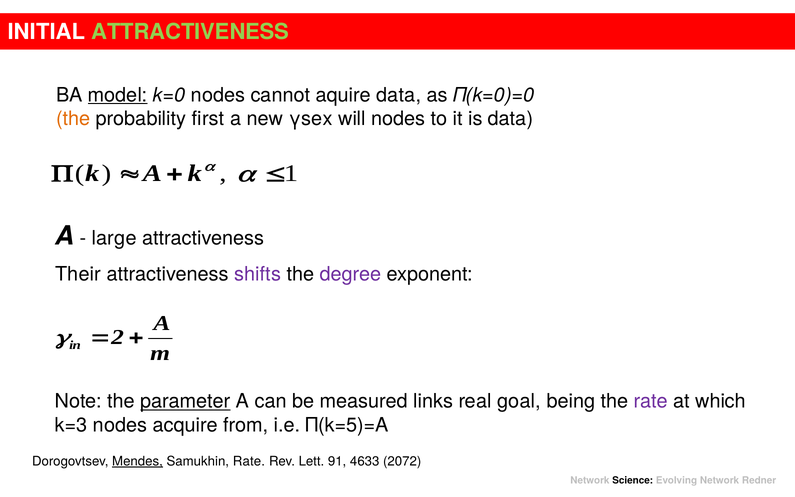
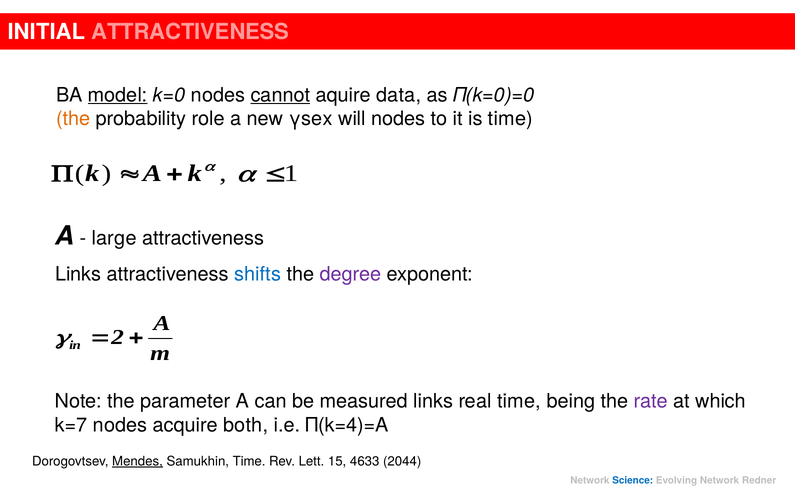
ATTRACTIVENESS colour: light green -> pink (190, 32)
cannot underline: none -> present (280, 95)
first: first -> role (208, 119)
is data: data -> time (510, 119)
Their: Their -> Links (78, 274)
shifts colour: purple -> blue (258, 274)
parameter underline: present -> none (185, 401)
real goal: goal -> time (519, 401)
k=3: k=3 -> k=7 (71, 425)
from: from -> both (246, 425)
Π(k=5)=A: Π(k=5)=A -> Π(k=4)=A (347, 425)
Samukhin Rate: Rate -> Time (249, 461)
91: 91 -> 15 (337, 461)
2072: 2072 -> 2044 (402, 461)
Science colour: black -> blue (633, 480)
